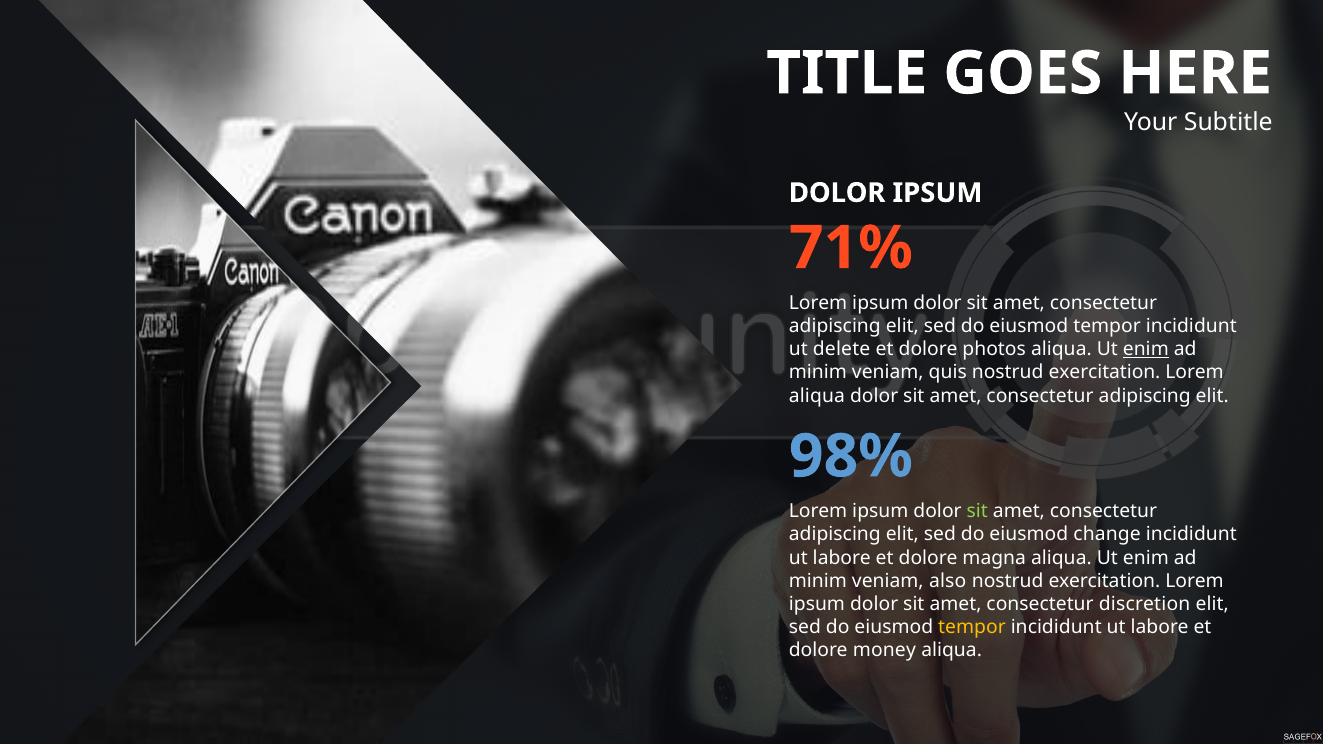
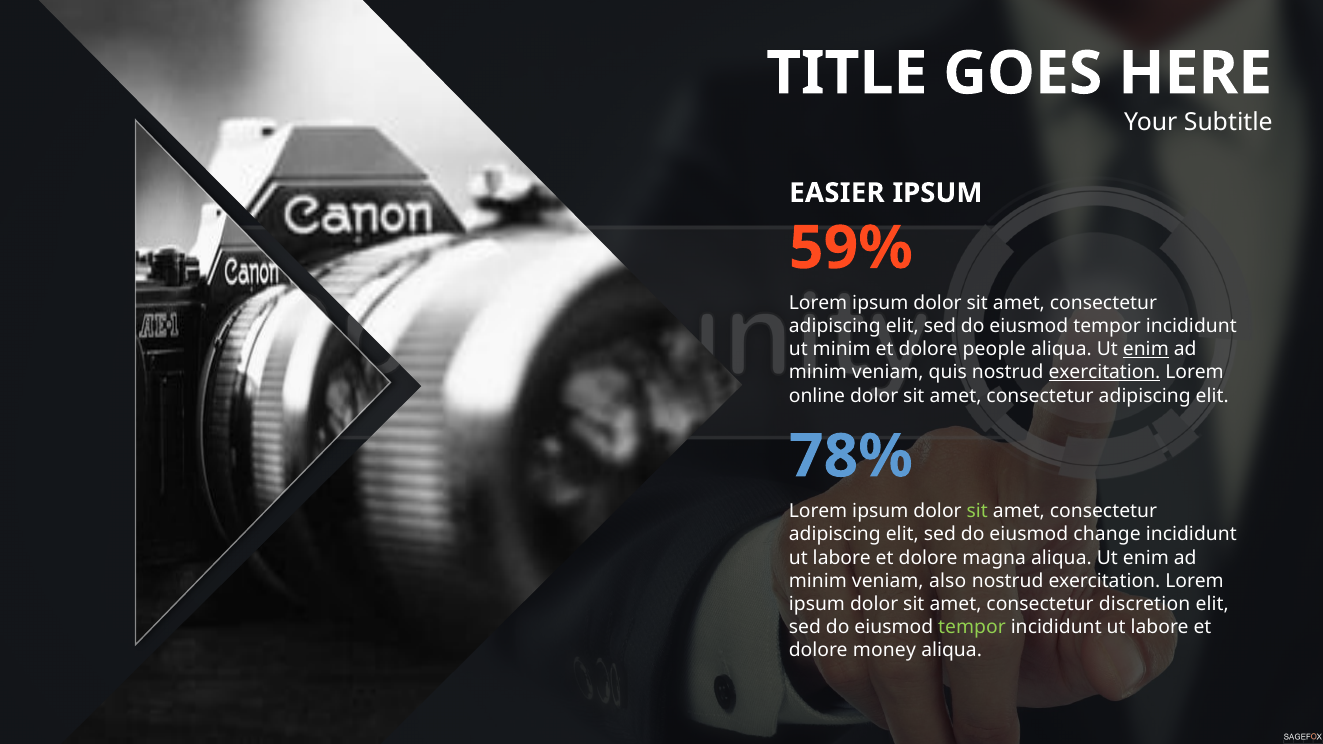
DOLOR: DOLOR -> EASIER (837, 193)
71%: 71% -> 59% (851, 248)
ut delete: delete -> minim (842, 349)
photos: photos -> people (994, 349)
exercitation underline: none -> present (1104, 373)
aliqua: aliqua -> online (817, 396)
98%: 98% -> 78% (851, 457)
tempor colour: yellow -> light green (972, 627)
